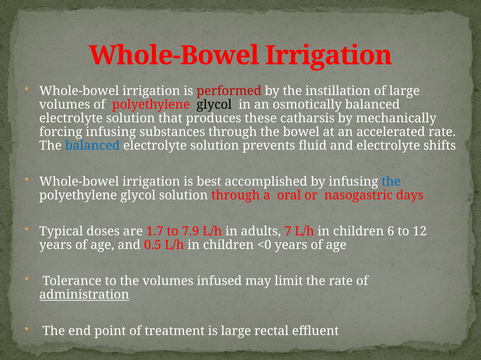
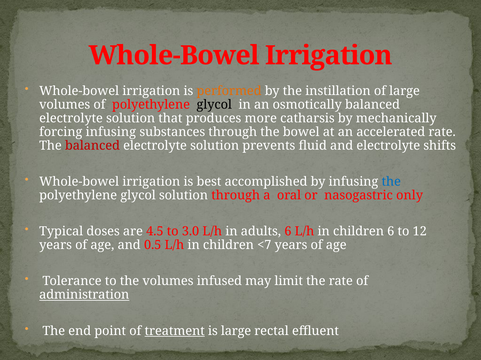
performed colour: red -> orange (229, 91)
these: these -> more (261, 118)
balanced colour: blue -> red (92, 146)
days: days -> only (410, 196)
1.7: 1.7 -> 4.5 (155, 232)
7.9: 7.9 -> 3.0 (191, 232)
adults 7: 7 -> 6 (288, 232)
<0: <0 -> <7 (264, 246)
treatment underline: none -> present (175, 332)
